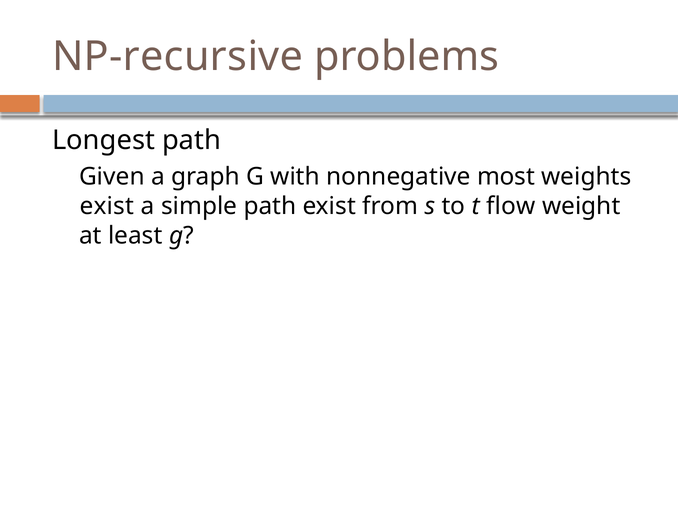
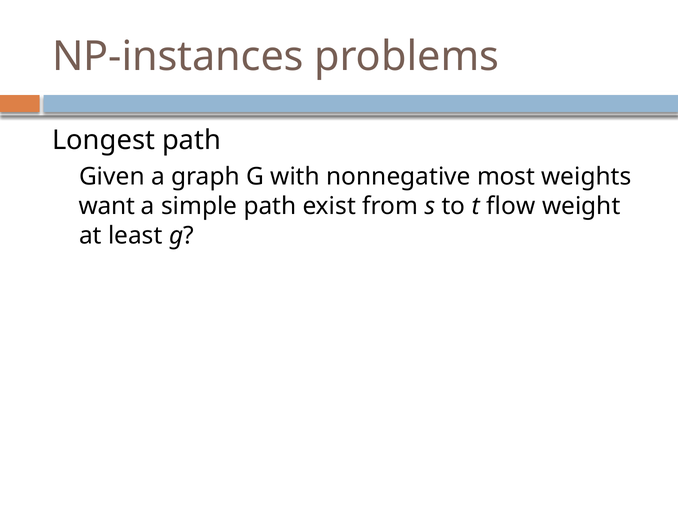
NP-recursive: NP-recursive -> NP-instances (178, 57)
exist: exist -> want (107, 206)
